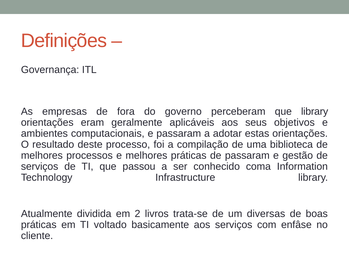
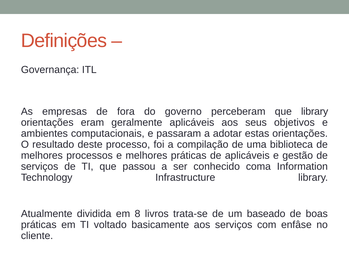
de passaram: passaram -> aplicáveis (247, 155)
2: 2 -> 8 (137, 214)
diversas: diversas -> baseado (266, 214)
